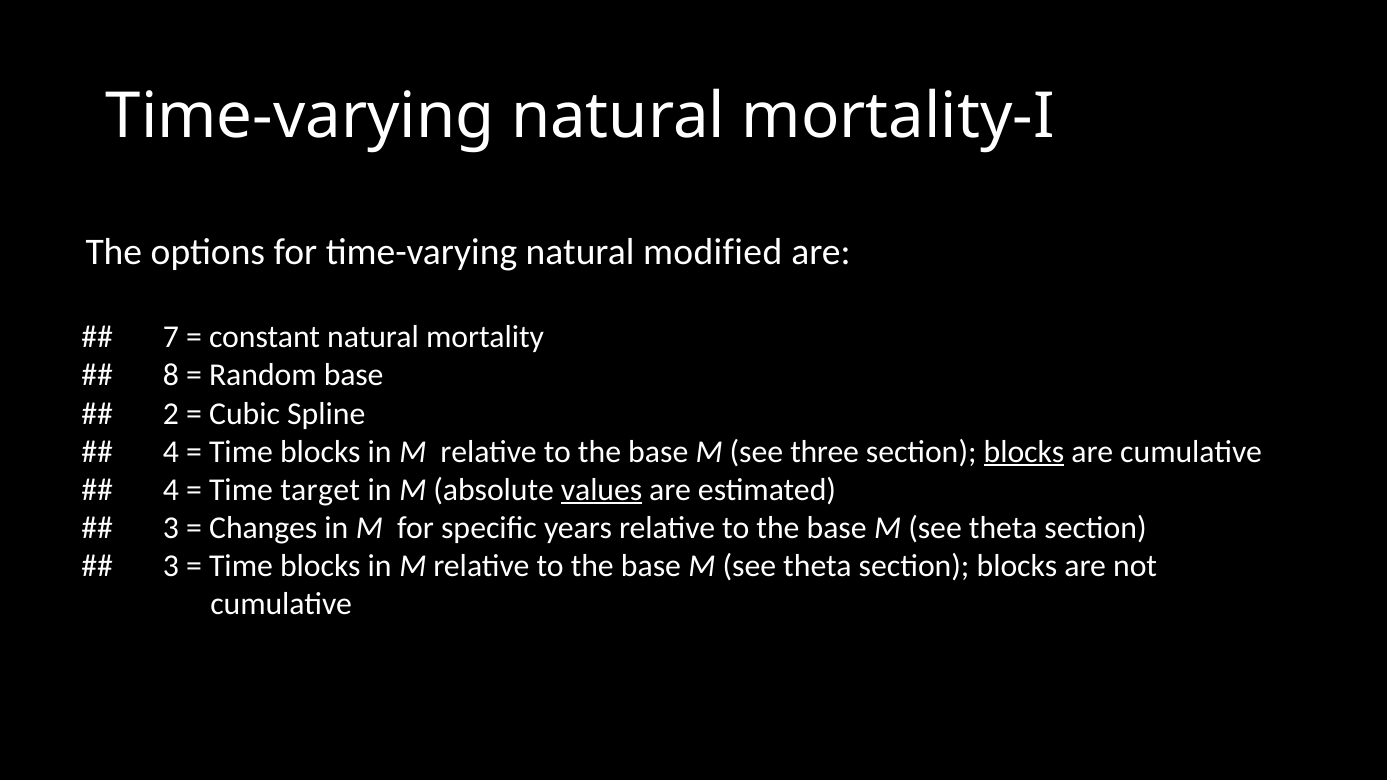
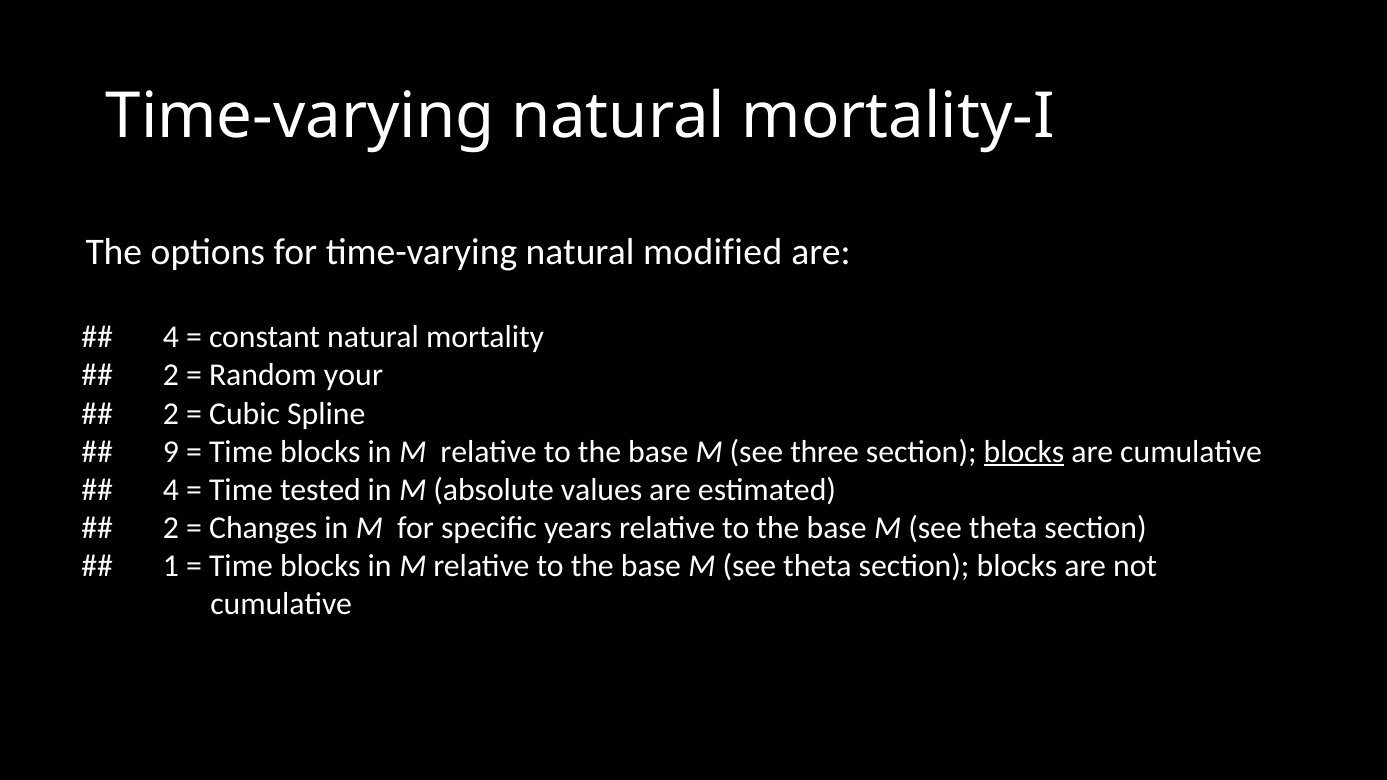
7: 7 -> 4 (171, 337)
8: 8 -> 2 (171, 376)
Random base: base -> your (354, 376)
4: 4 -> 9 (171, 452)
target: target -> tested (320, 490)
values underline: present -> none (602, 490)
3: 3 -> 2 (171, 528)
3: 3 -> 1 (171, 566)
